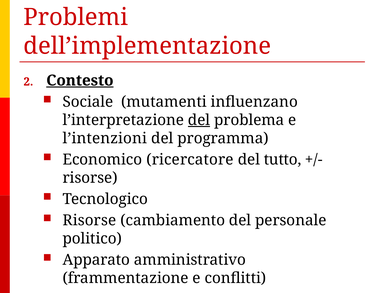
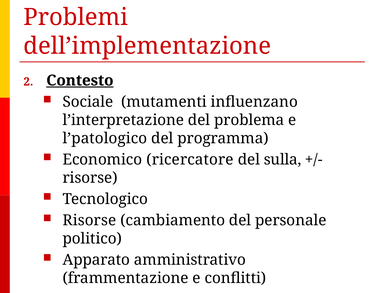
del underline: present -> none (199, 120)
l’intenzioni: l’intenzioni -> l’patologico (105, 138)
tutto: tutto -> sulla (283, 160)
